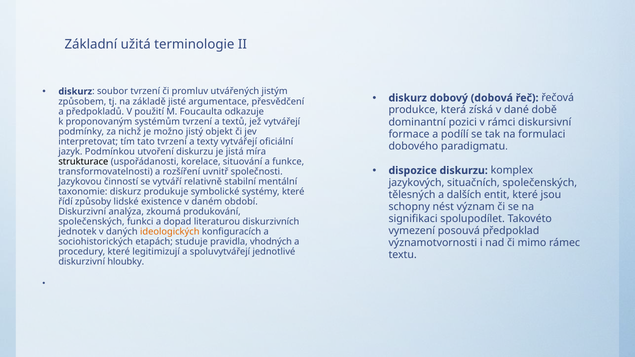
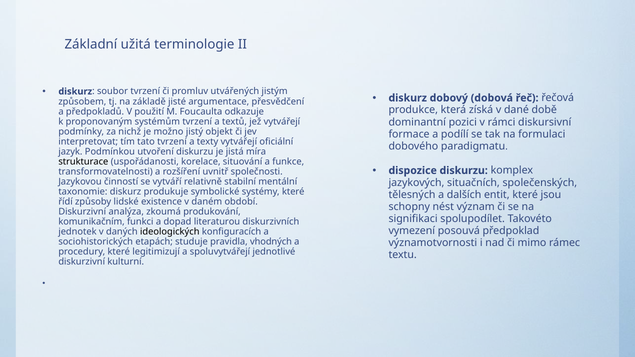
společenských: společenských -> komunikačním (92, 222)
ideologických colour: orange -> black (170, 232)
hloubky: hloubky -> kulturní (126, 262)
